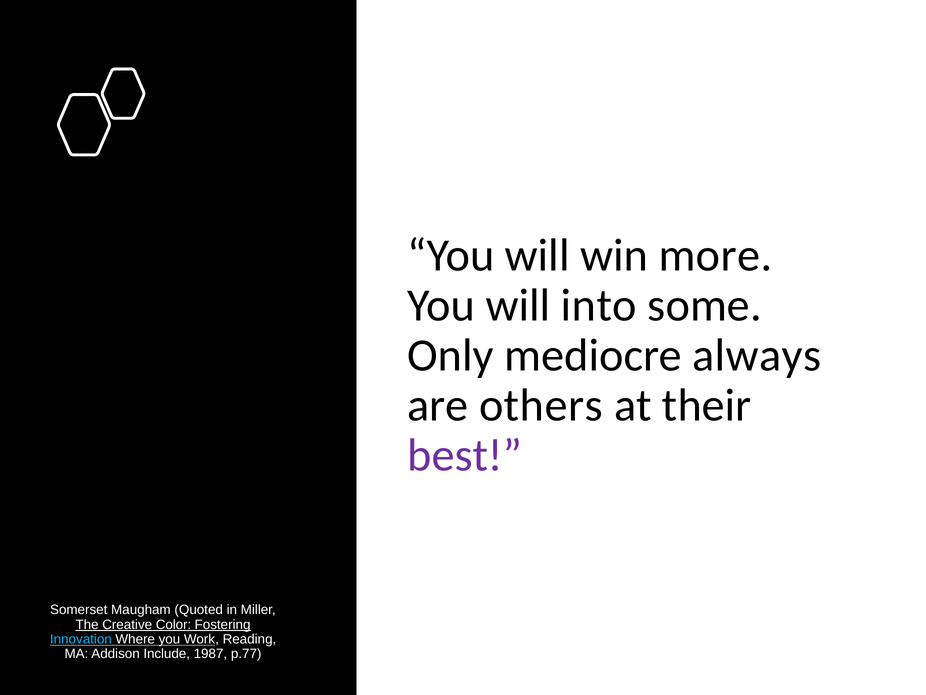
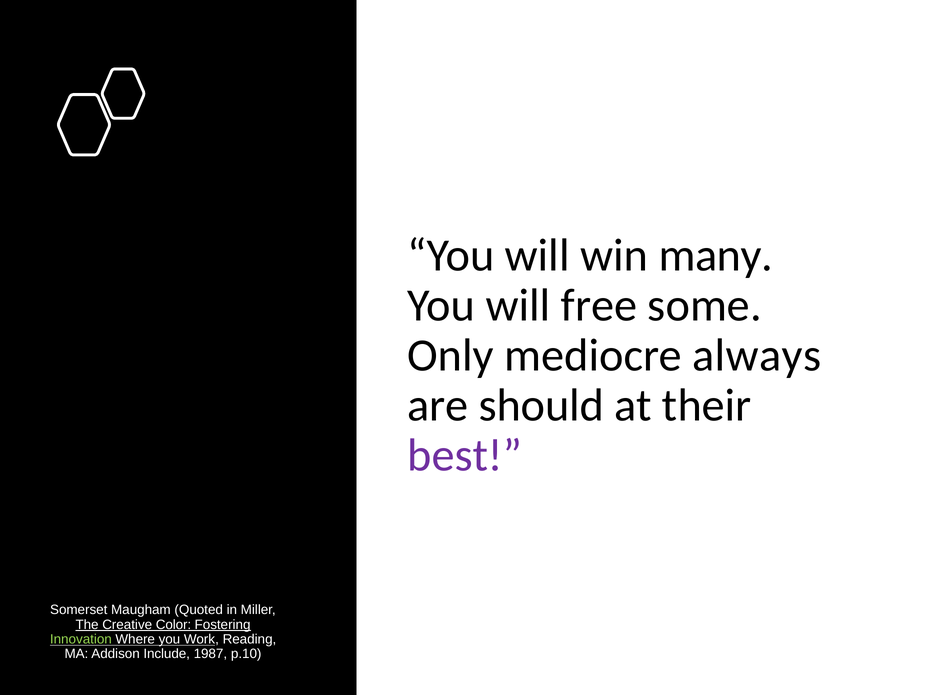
more: more -> many (716, 255)
into: into -> free (599, 305)
others: others -> should (541, 405)
Innovation colour: light blue -> light green (81, 639)
p.77: p.77 -> p.10 (246, 653)
